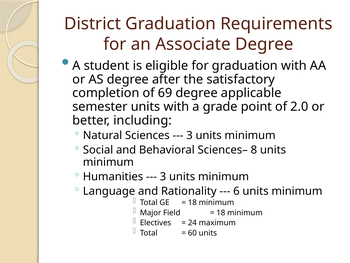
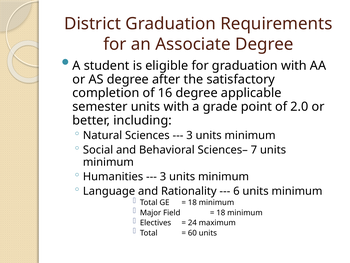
69: 69 -> 16 (165, 93)
8: 8 -> 7 (254, 150)
